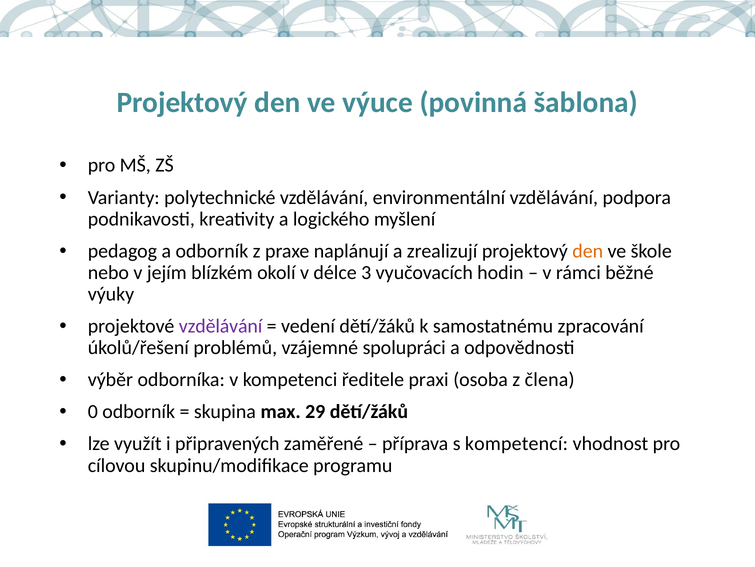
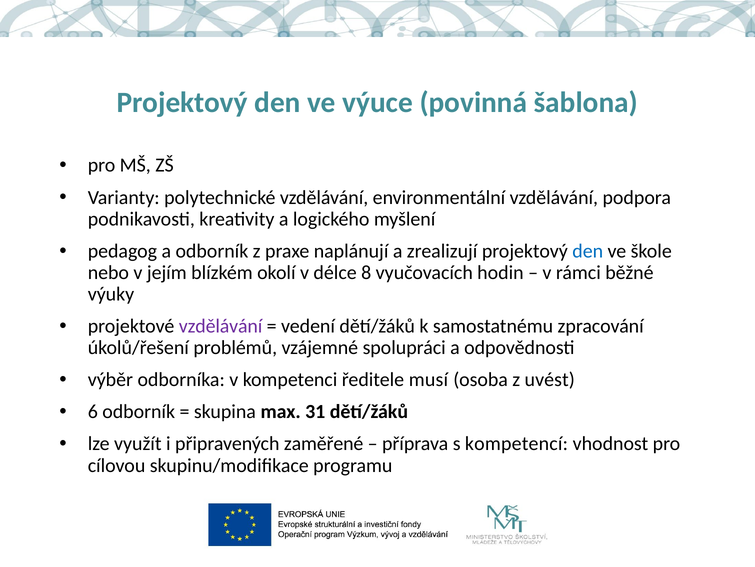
den colour: orange -> blue (588, 251)
3: 3 -> 8 (366, 272)
praxi: praxi -> musí (429, 379)
člena: člena -> uvést (550, 379)
0: 0 -> 6 (93, 411)
29: 29 -> 31 (315, 411)
